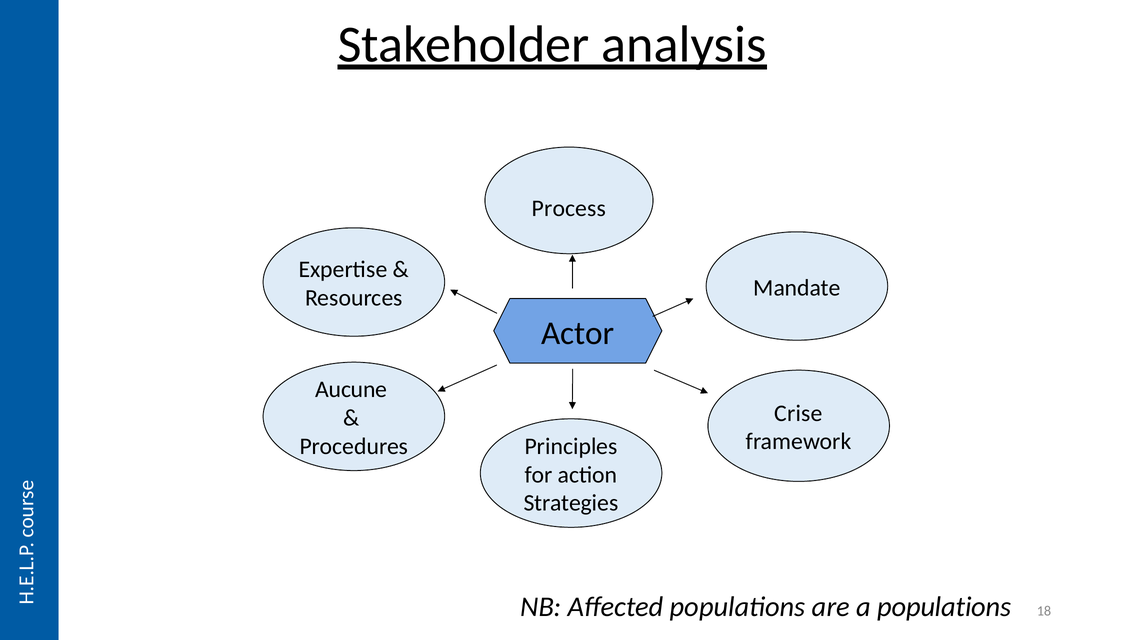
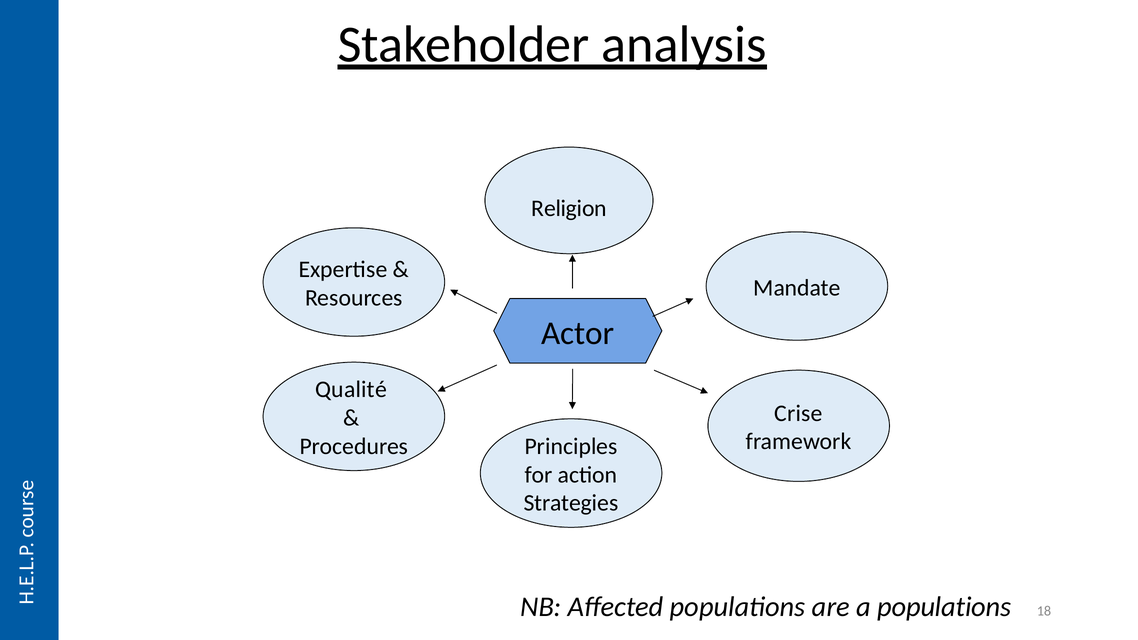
Process: Process -> Religion (569, 208)
Aucune: Aucune -> Qualité (351, 390)
